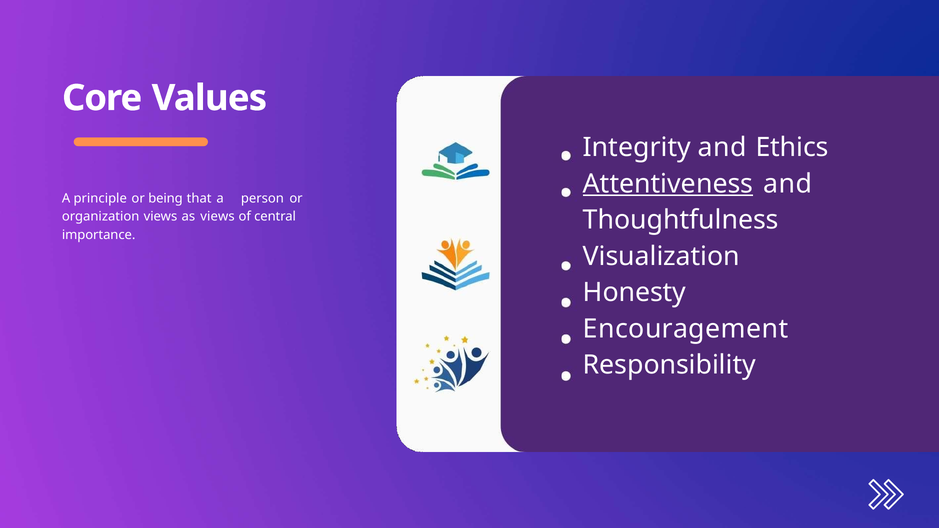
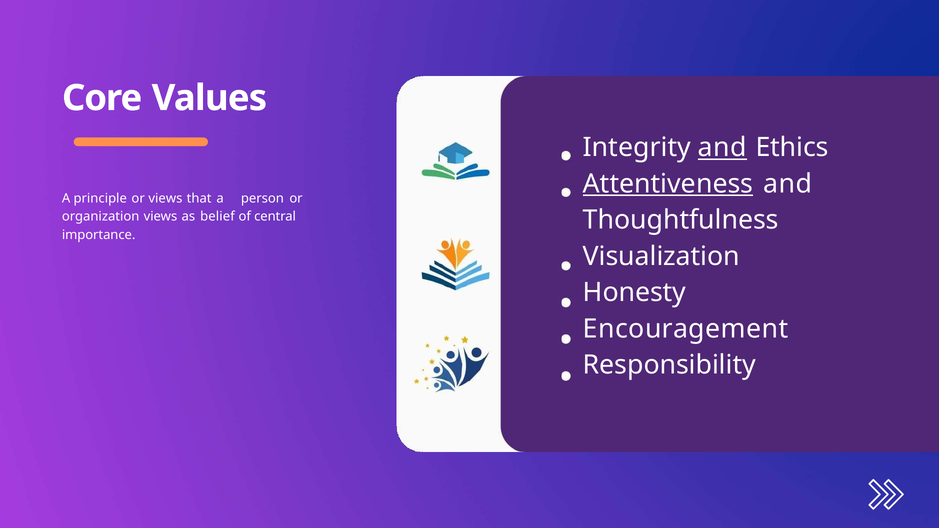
and underline: none -> present (722, 148)
or being: being -> views (165, 198)
as views: views -> belief (217, 217)
